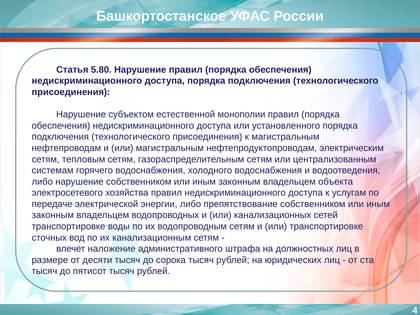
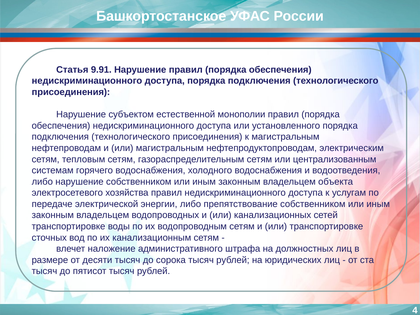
5.80: 5.80 -> 9.91 (101, 70)
